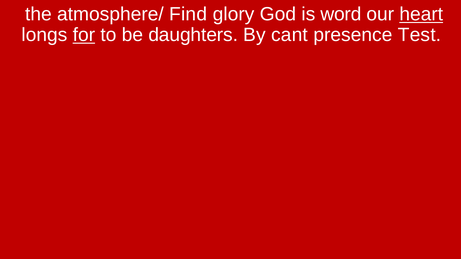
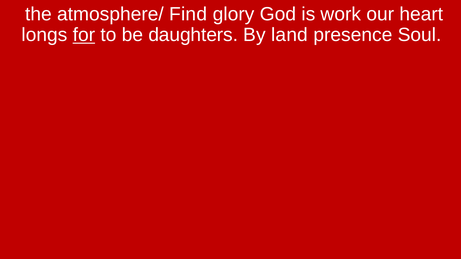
word: word -> work (341, 14)
heart underline: present -> none (421, 14)
cant: cant -> land (289, 35)
Test: Test -> Soul (420, 35)
